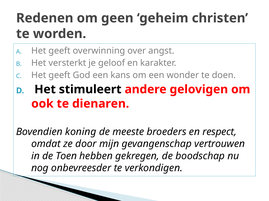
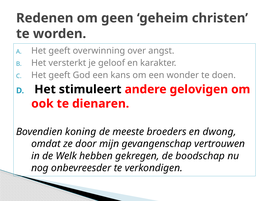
respect: respect -> dwong (219, 132)
Toen: Toen -> Welk (66, 156)
